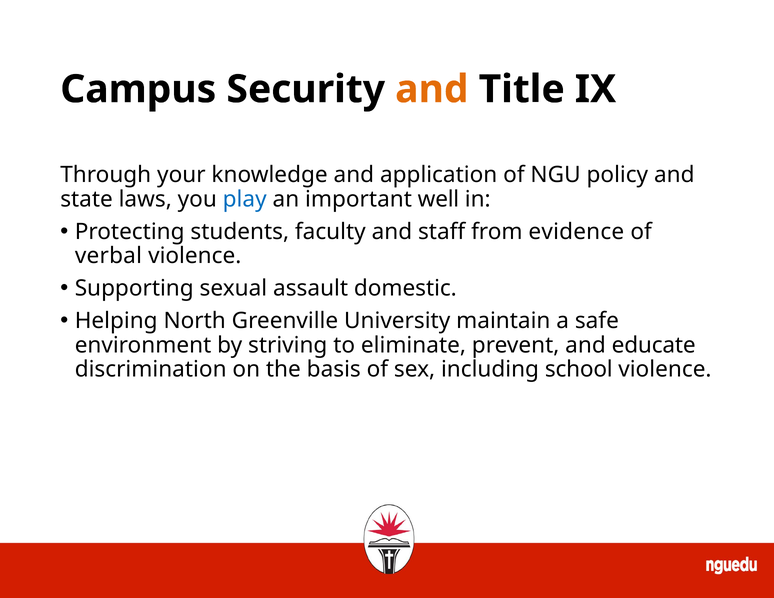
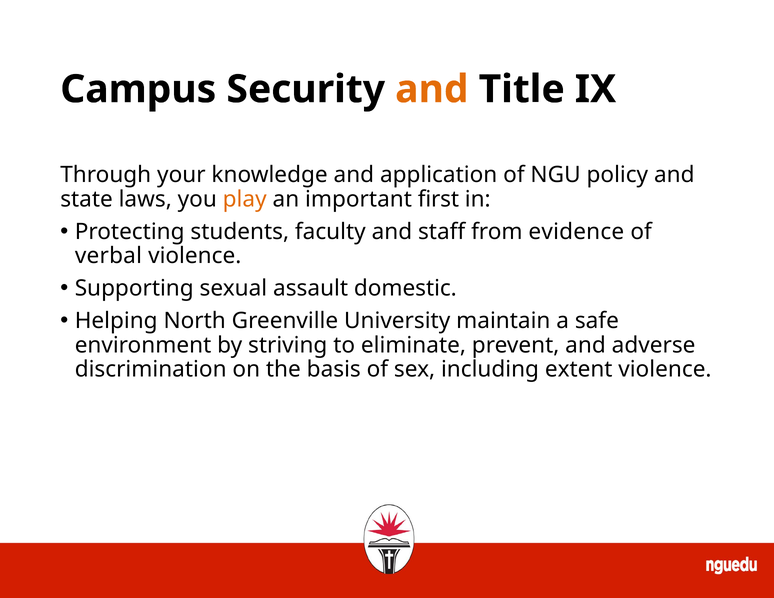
play colour: blue -> orange (245, 199)
well: well -> first (438, 199)
educate: educate -> adverse (654, 345)
school: school -> extent (579, 370)
